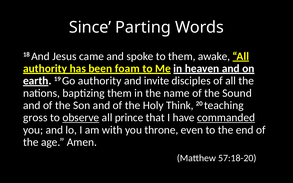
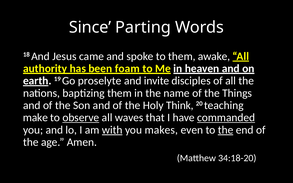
Go authority: authority -> proselyte (100, 81)
Sound: Sound -> Things (237, 93)
gross: gross -> make (35, 118)
prince: prince -> waves (129, 118)
with underline: none -> present (112, 130)
throne: throne -> makes (161, 130)
the underline: none -> present (226, 130)
57:18-20: 57:18-20 -> 34:18-20 (237, 158)
